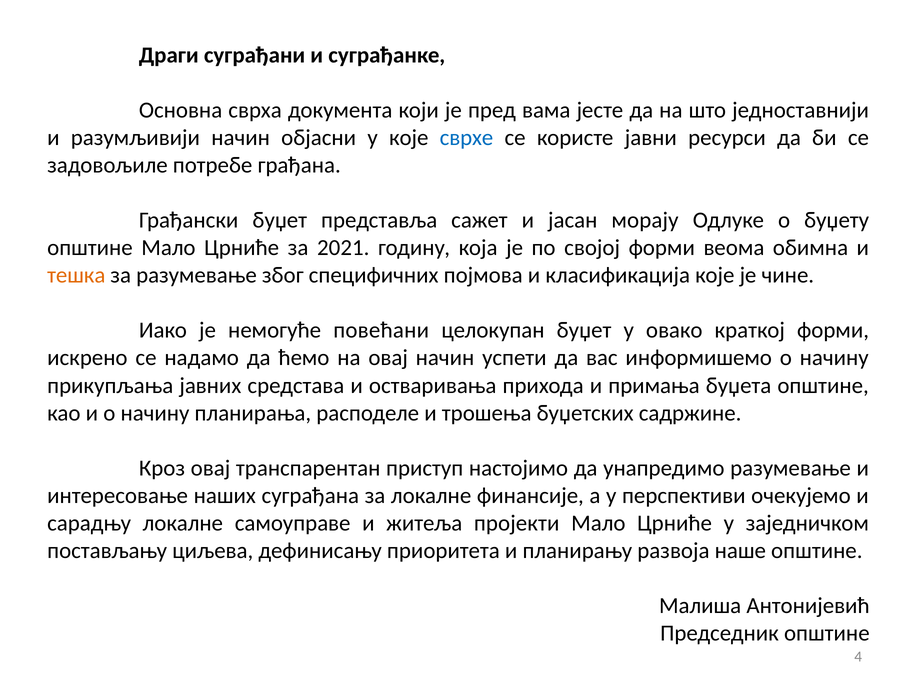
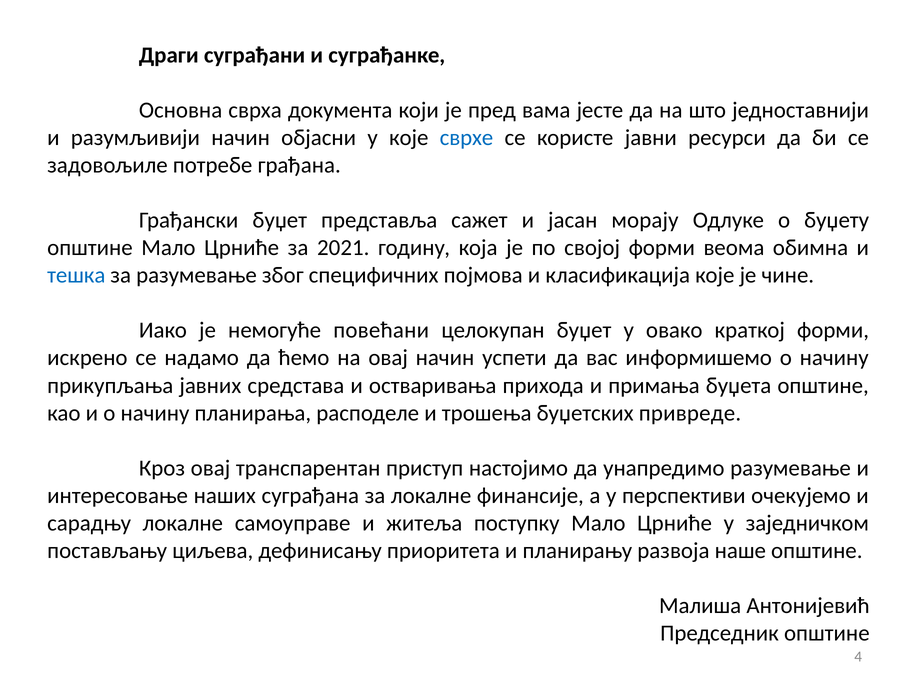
тешка colour: orange -> blue (76, 275)
садржине: садржине -> привреде (690, 413)
пројекти: пројекти -> поступку (517, 523)
